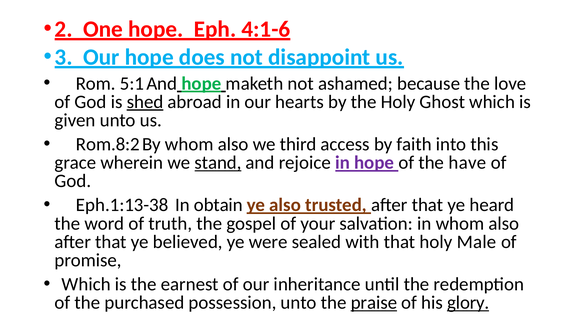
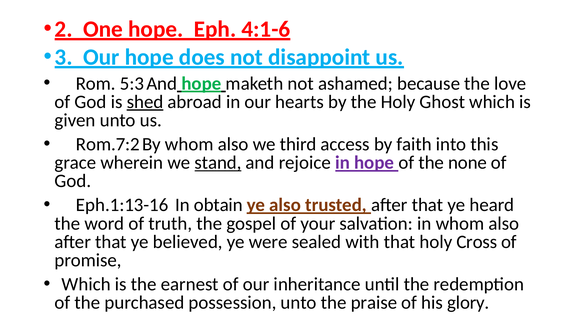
5:1: 5:1 -> 5:3 (132, 83)
Rom.8:2: Rom.8:2 -> Rom.7:2 (108, 144)
have: have -> none (468, 162)
Eph.1:13-38: Eph.1:13-38 -> Eph.1:13-16 (122, 205)
Male: Male -> Cross (477, 242)
praise underline: present -> none (374, 302)
glory underline: present -> none (468, 302)
